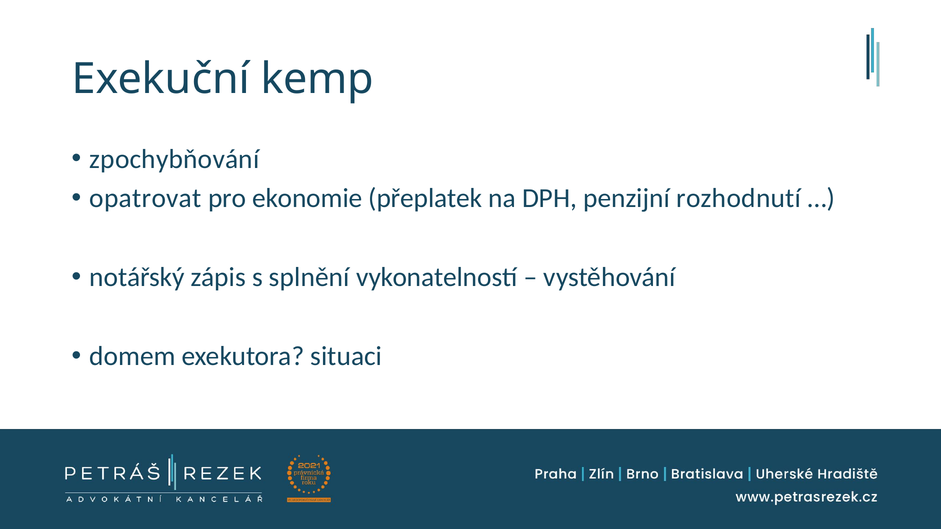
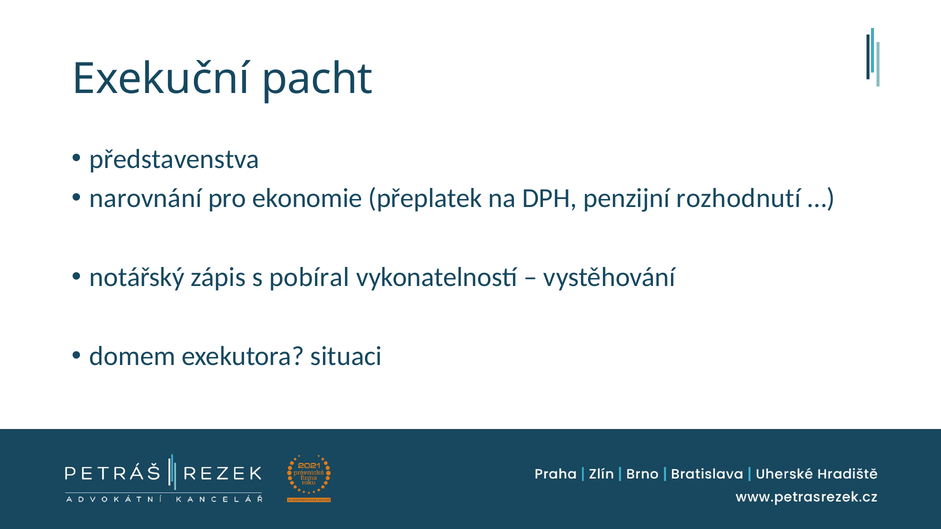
kemp: kemp -> pacht (317, 79)
zpochybňování: zpochybňování -> představenstva (174, 159)
opatrovat: opatrovat -> narovnání (146, 199)
splnění: splnění -> pobíral (309, 277)
